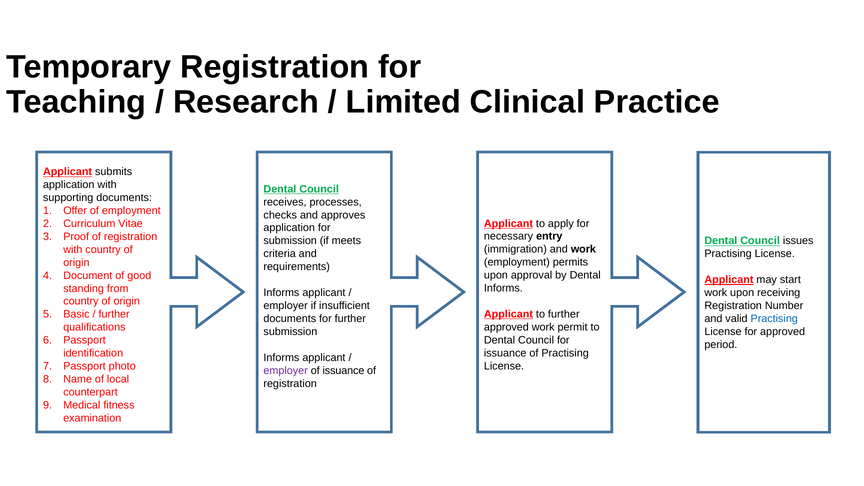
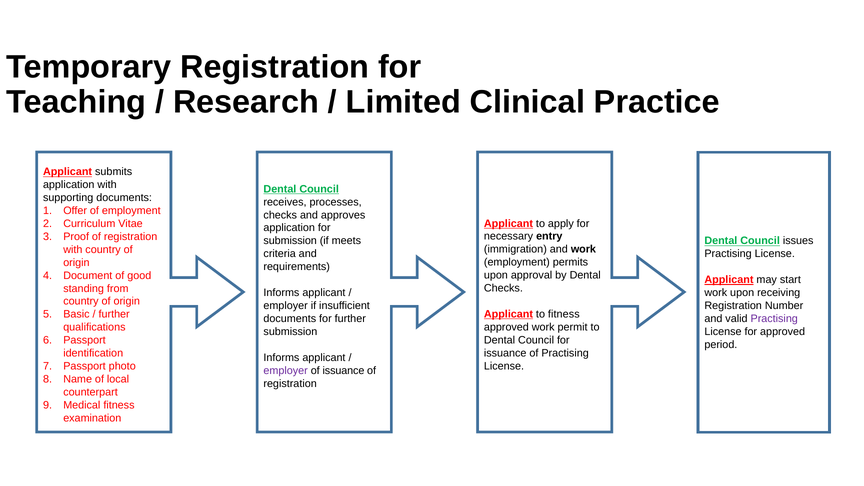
Informs: Informs -> Checks (503, 288)
to further: further -> fitness (564, 314)
Practising colour: blue -> purple (774, 319)
